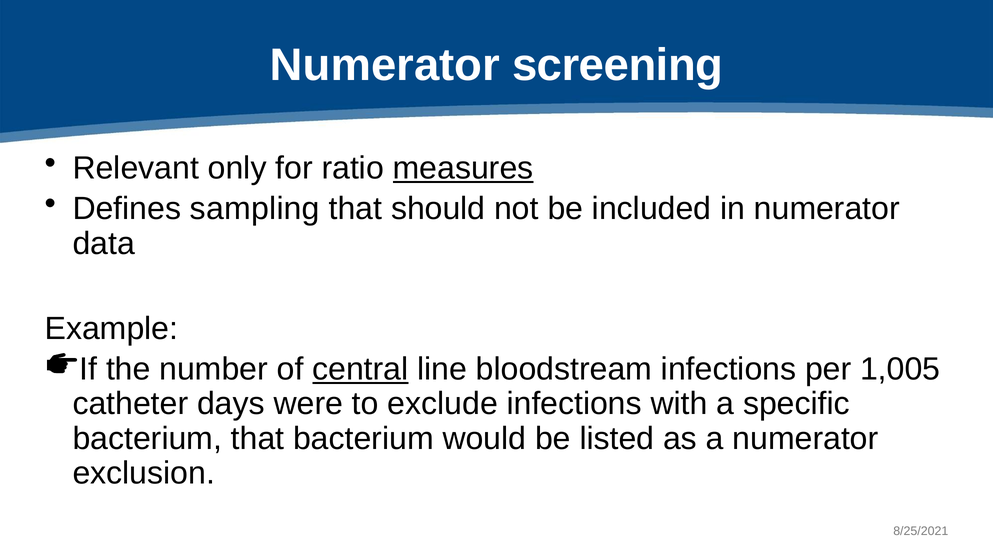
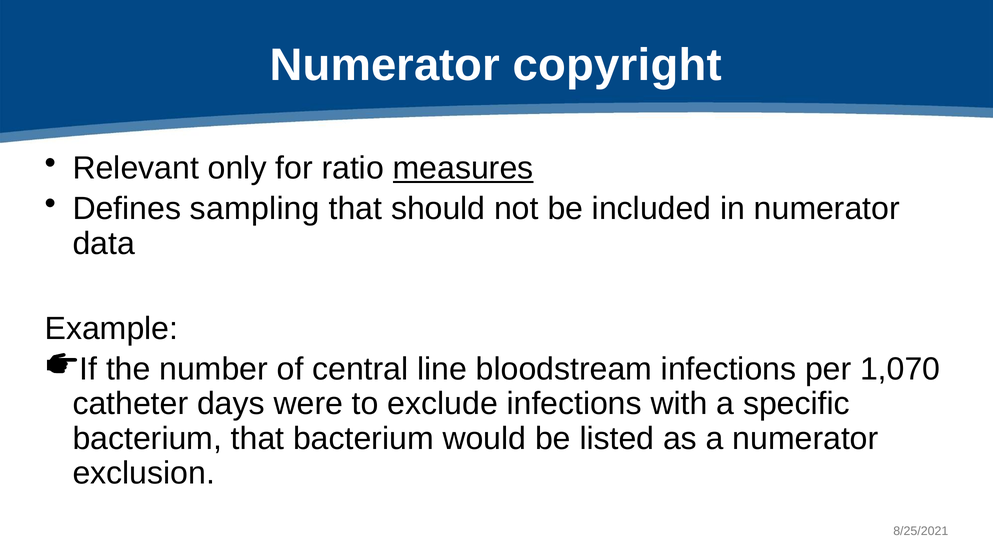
screening: screening -> copyright (617, 65)
central underline: present -> none (360, 369)
1,005: 1,005 -> 1,070 (900, 369)
